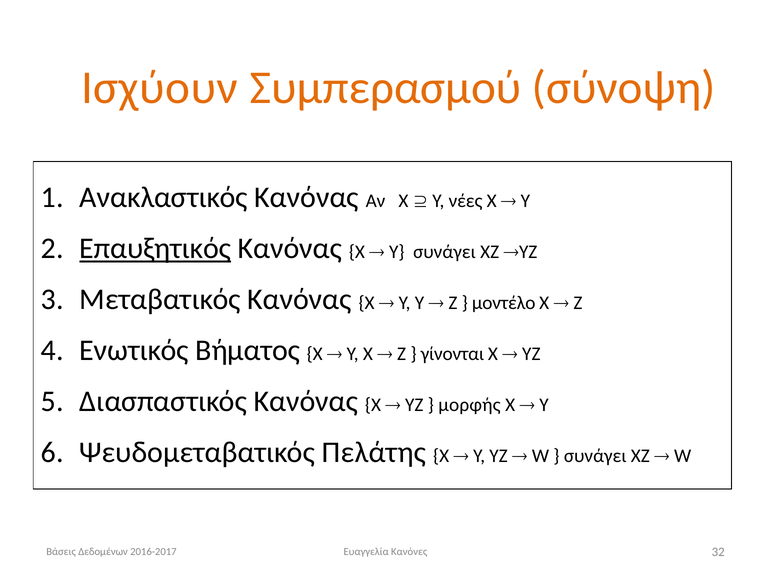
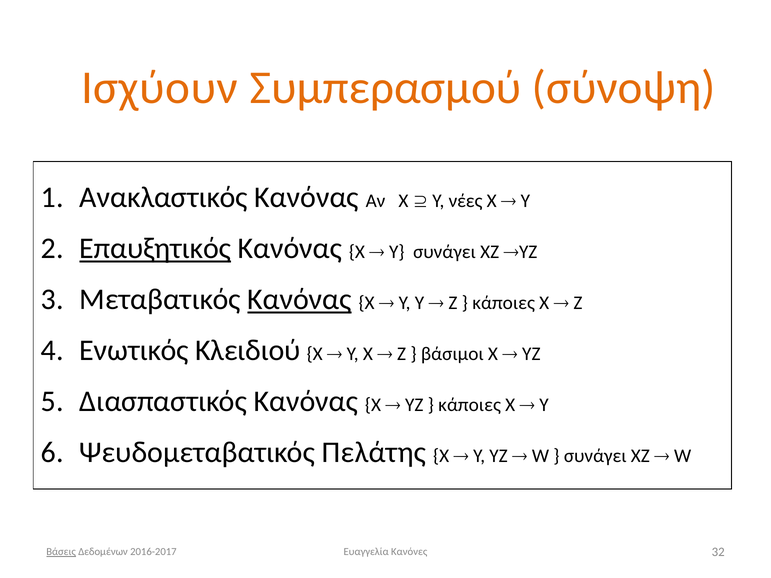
Κανόνας underline: none -> present (299, 300)
μοντέλο: μοντέλο -> κάποιες (504, 303)
Βήματος: Βήματος -> Κλειδιού (248, 351)
γίνονται: γίνονται -> βάσιμοι (452, 354)
μορφής: μορφής -> κάποιες (470, 405)
Βάσεις underline: none -> present (61, 552)
